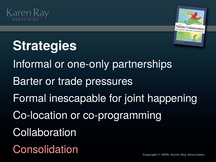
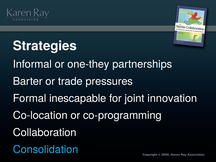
one-only: one-only -> one-they (88, 64)
happening: happening -> innovation (172, 98)
Consolidation colour: pink -> light blue (46, 150)
